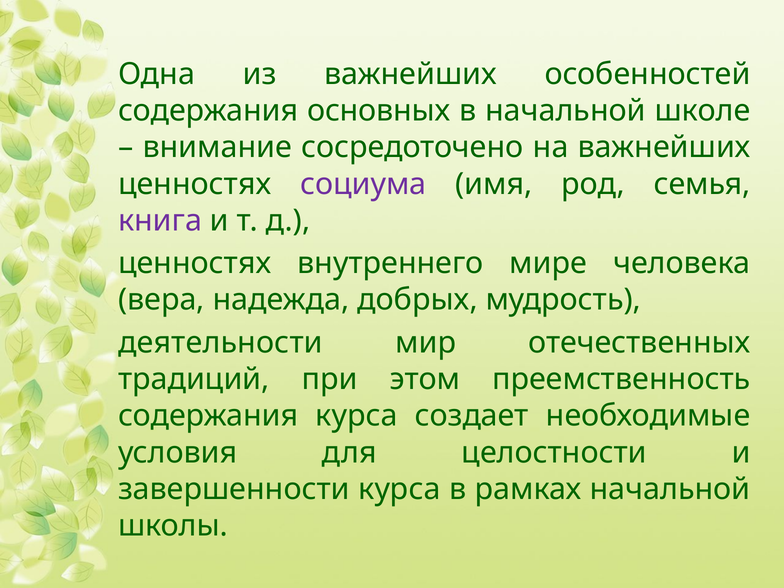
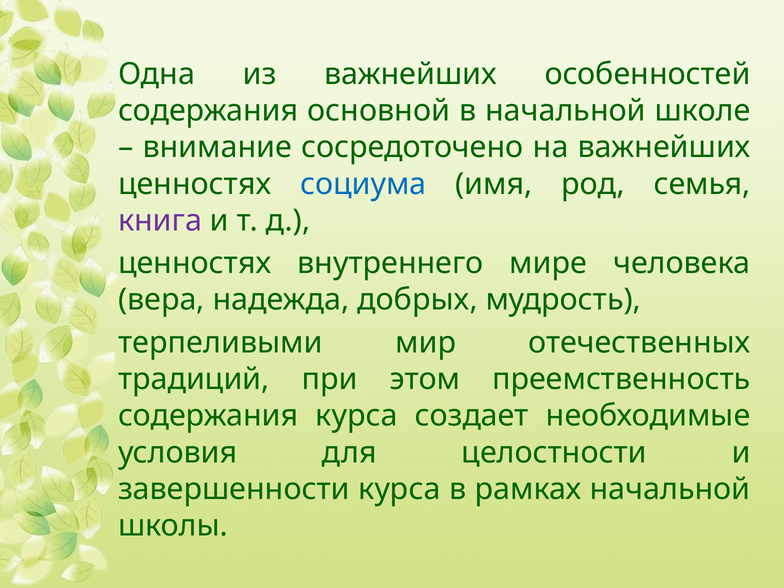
основных: основных -> основной (379, 111)
социума colour: purple -> blue (363, 184)
деятельности: деятельности -> терпеливыми (220, 343)
